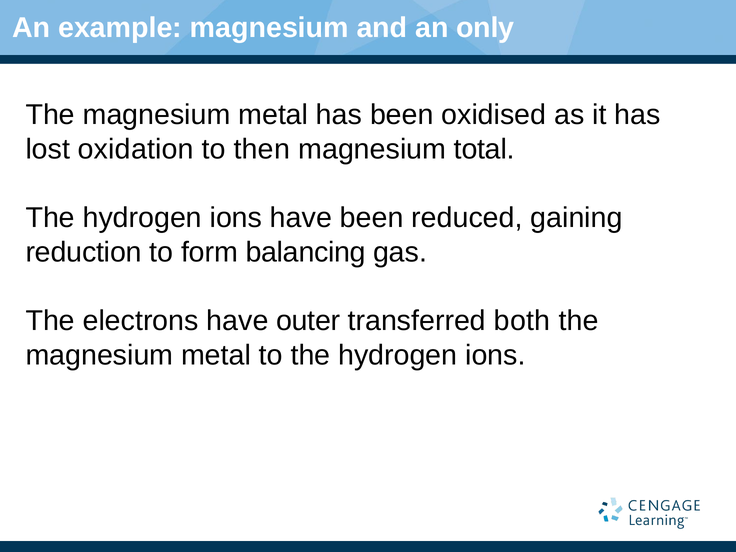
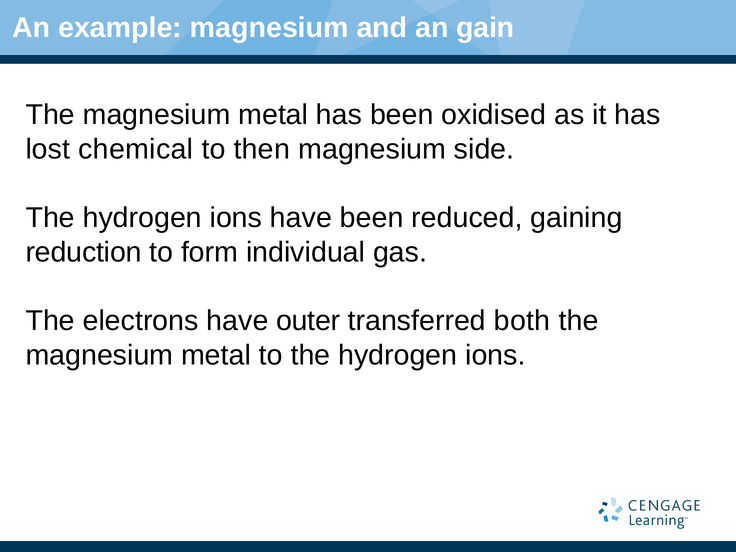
only: only -> gain (485, 28)
oxidation: oxidation -> chemical (136, 149)
total: total -> side (484, 149)
balancing: balancing -> individual (306, 252)
